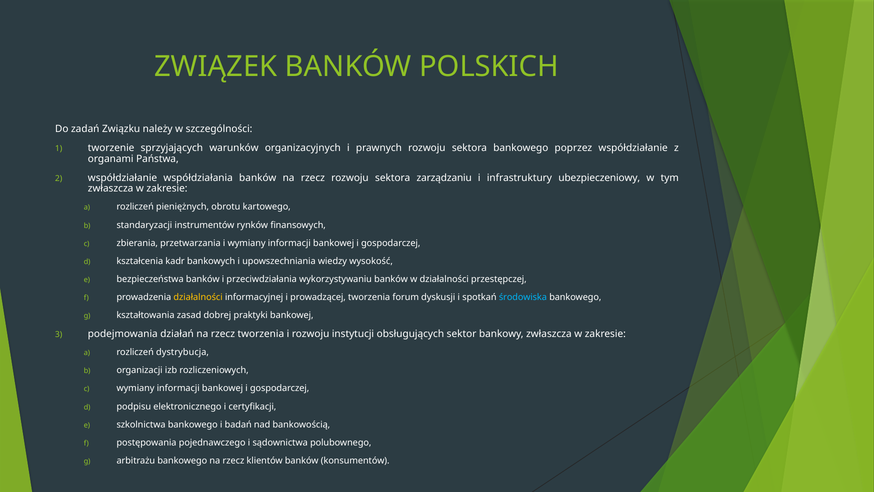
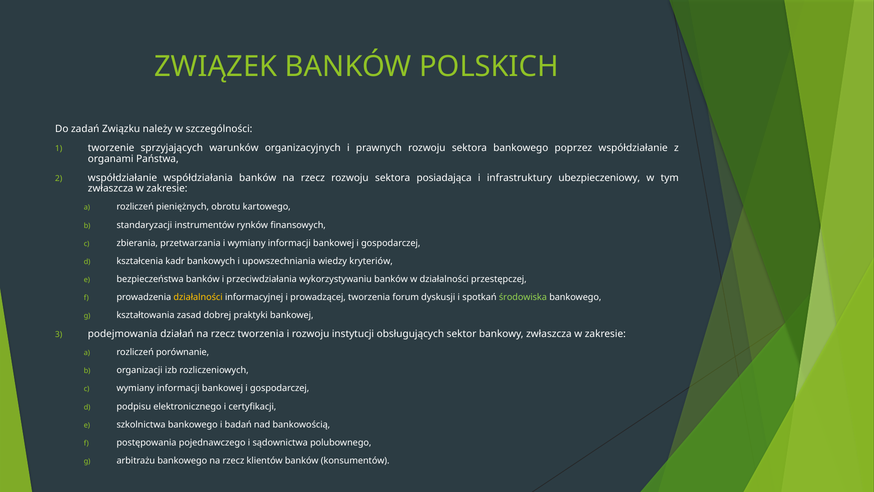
zarządzaniu: zarządzaniu -> posiadająca (444, 178)
wysokość: wysokość -> kryteriów (371, 261)
środowiska colour: light blue -> light green (523, 297)
dystrybucja: dystrybucja -> porównanie (183, 352)
